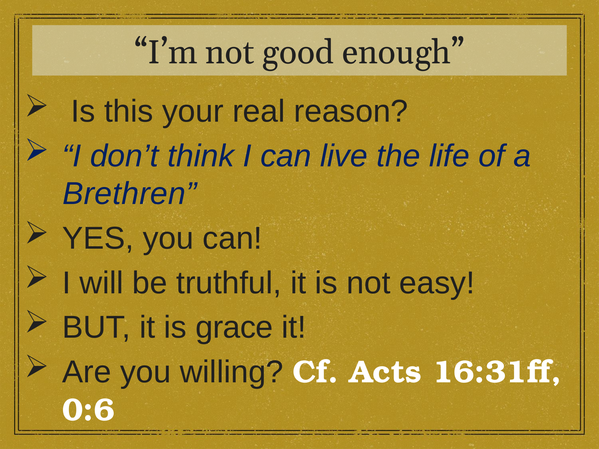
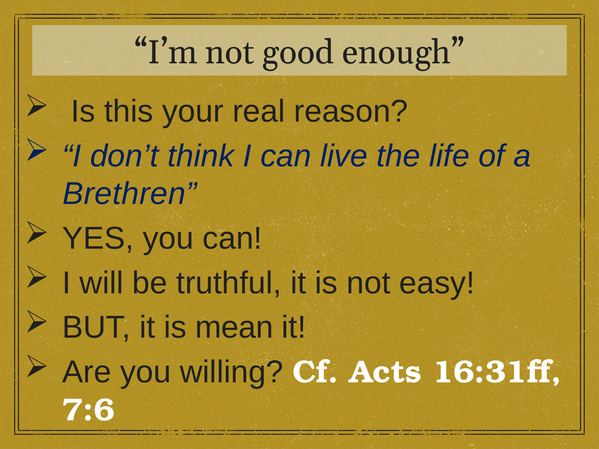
grace: grace -> mean (234, 328)
0:6: 0:6 -> 7:6 (88, 410)
